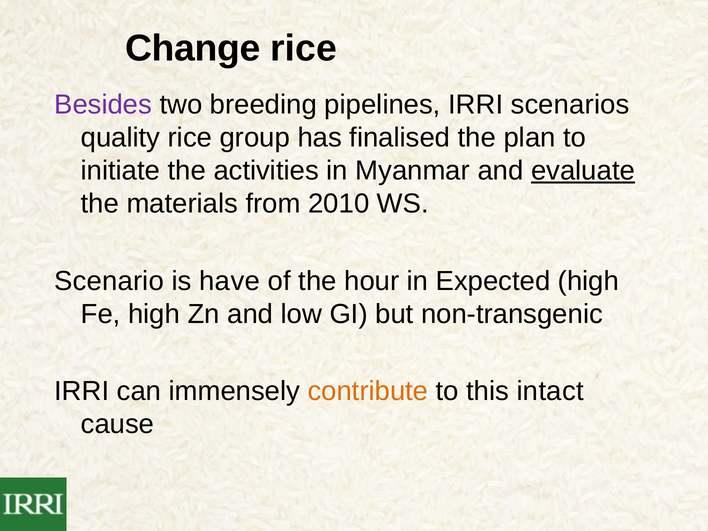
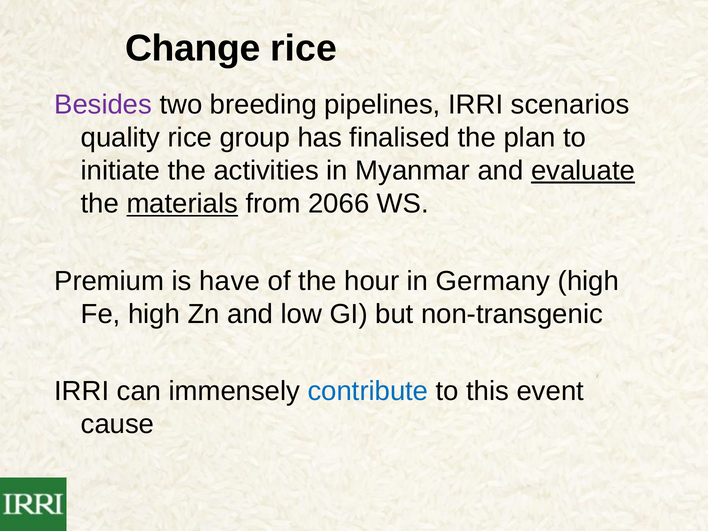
materials underline: none -> present (182, 204)
2010: 2010 -> 2066 (339, 204)
Scenario: Scenario -> Premium (109, 281)
Expected: Expected -> Germany (493, 281)
contribute colour: orange -> blue (368, 391)
intact: intact -> event (550, 391)
